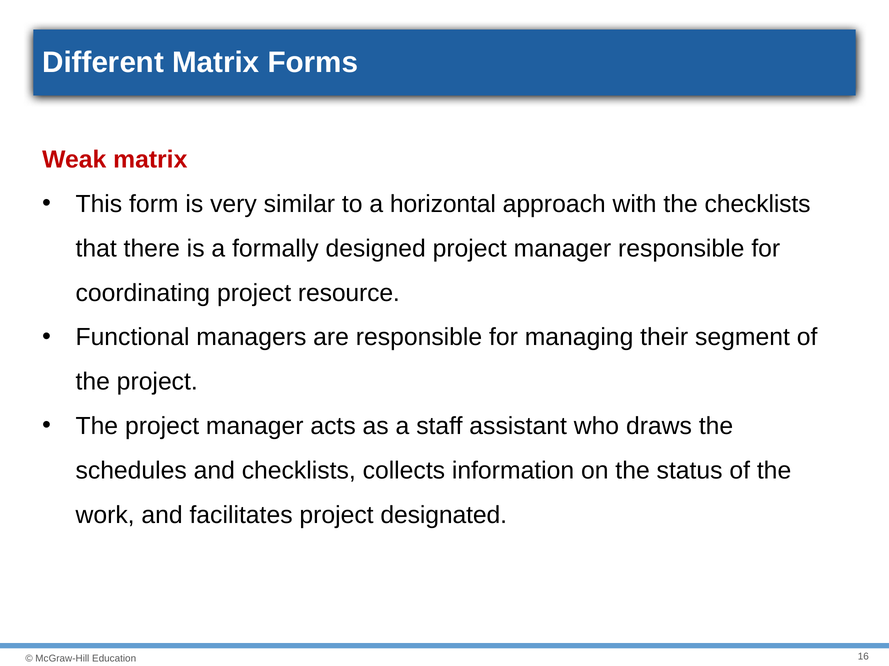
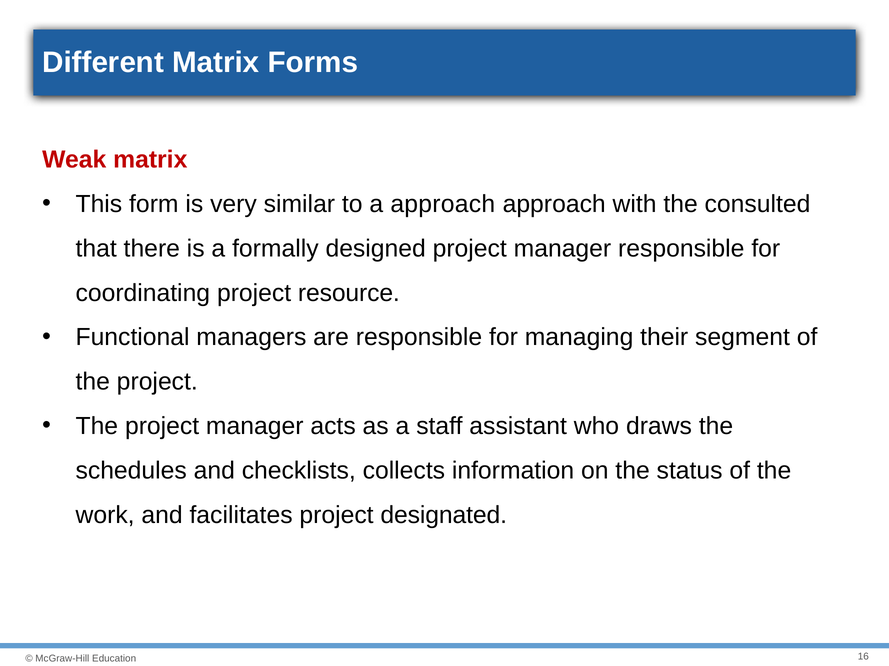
a horizontal: horizontal -> approach (443, 204)
the checklists: checklists -> consulted (758, 204)
